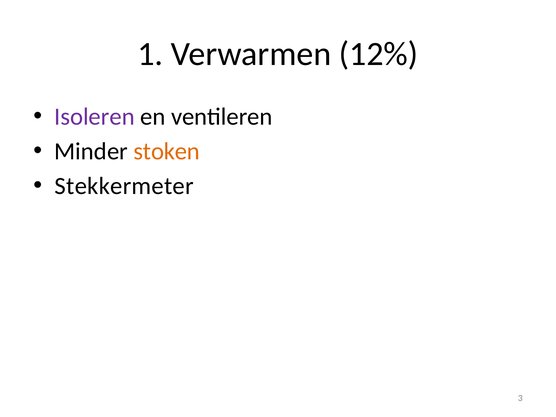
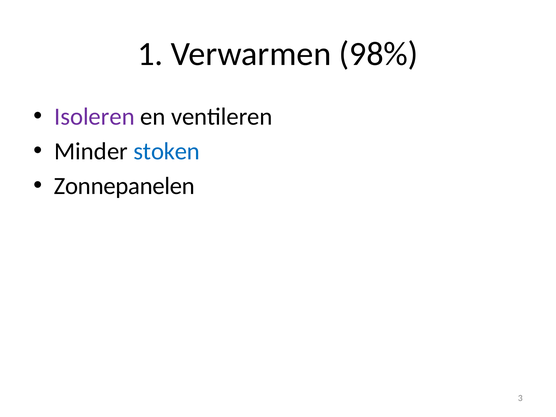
12%: 12% -> 98% (379, 54)
stoken colour: orange -> blue (167, 151)
Stekkermeter: Stekkermeter -> Zonnepanelen (124, 186)
